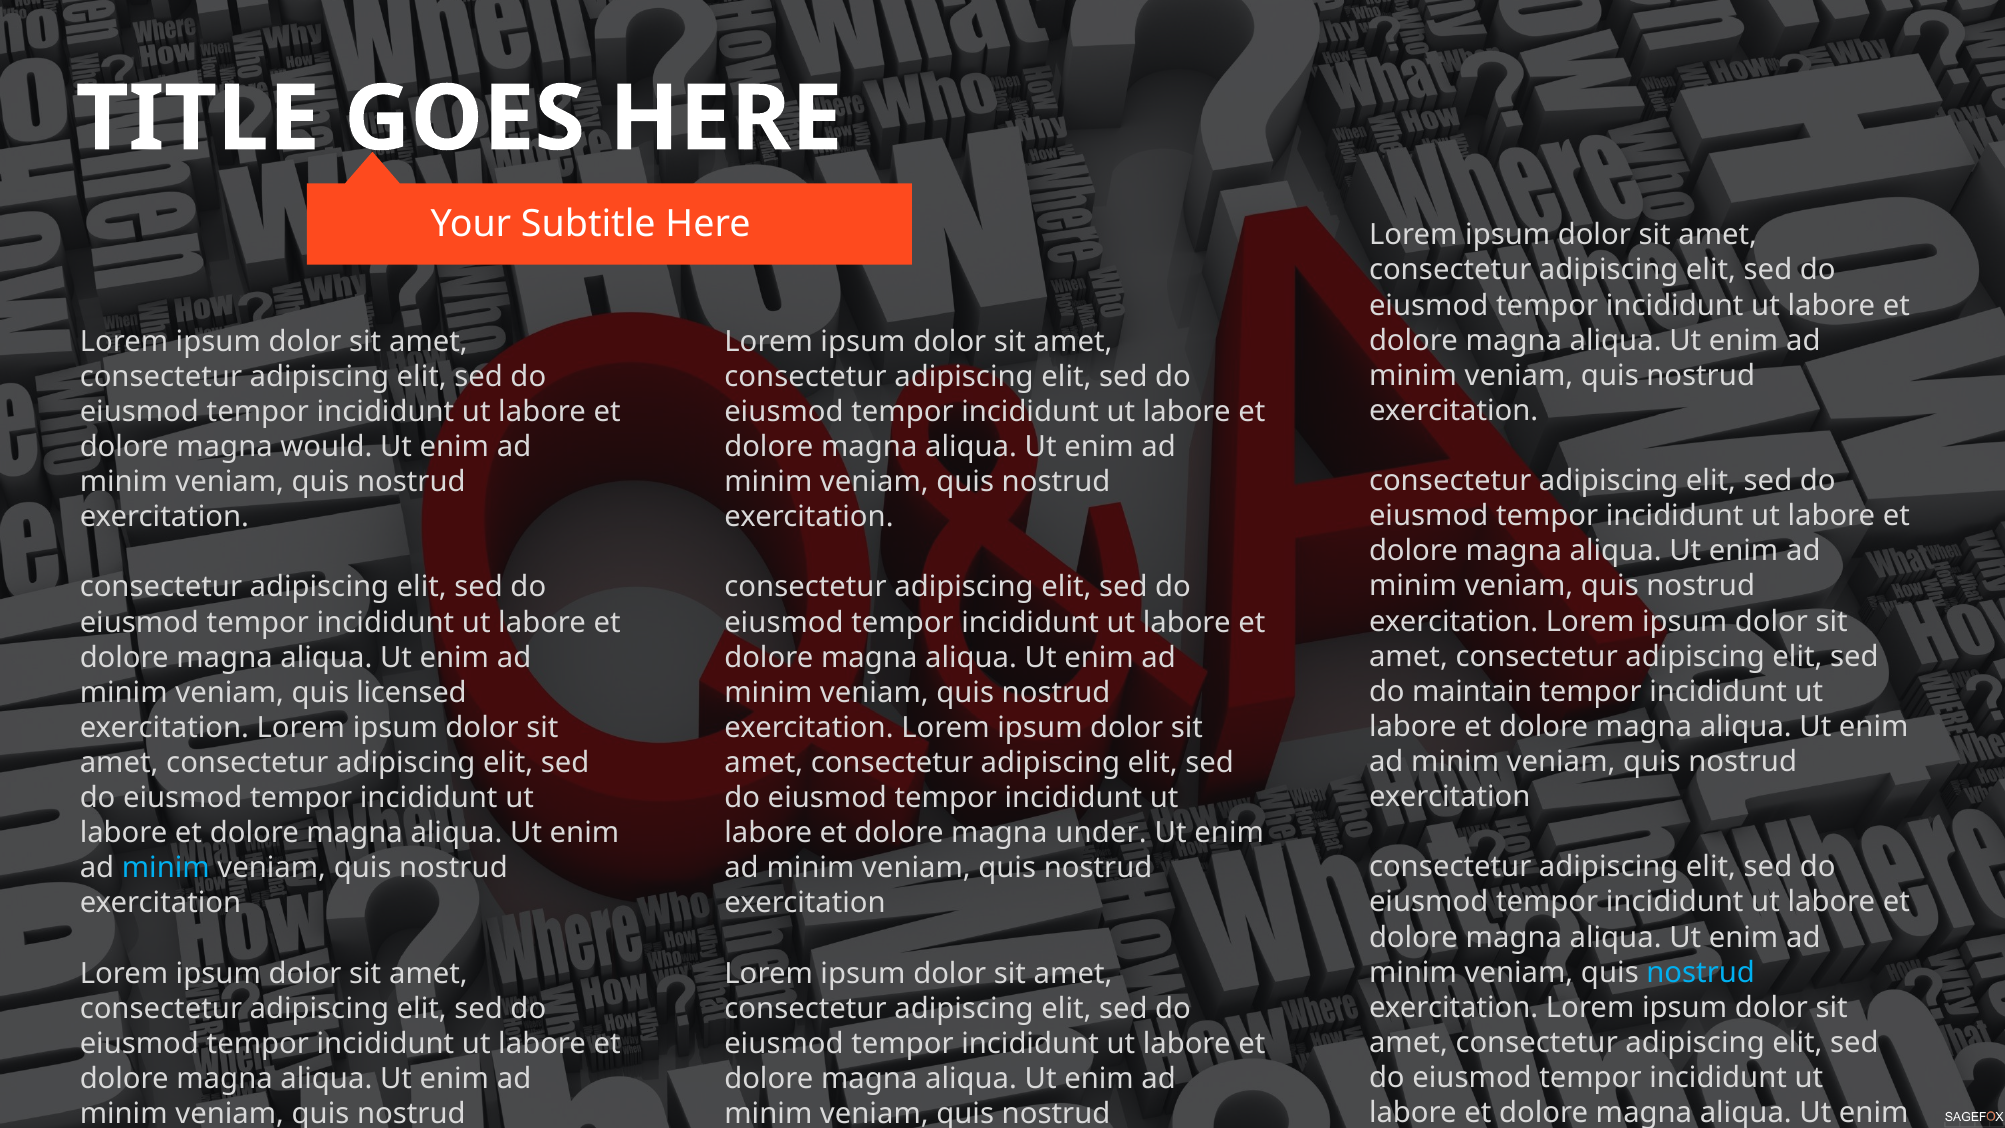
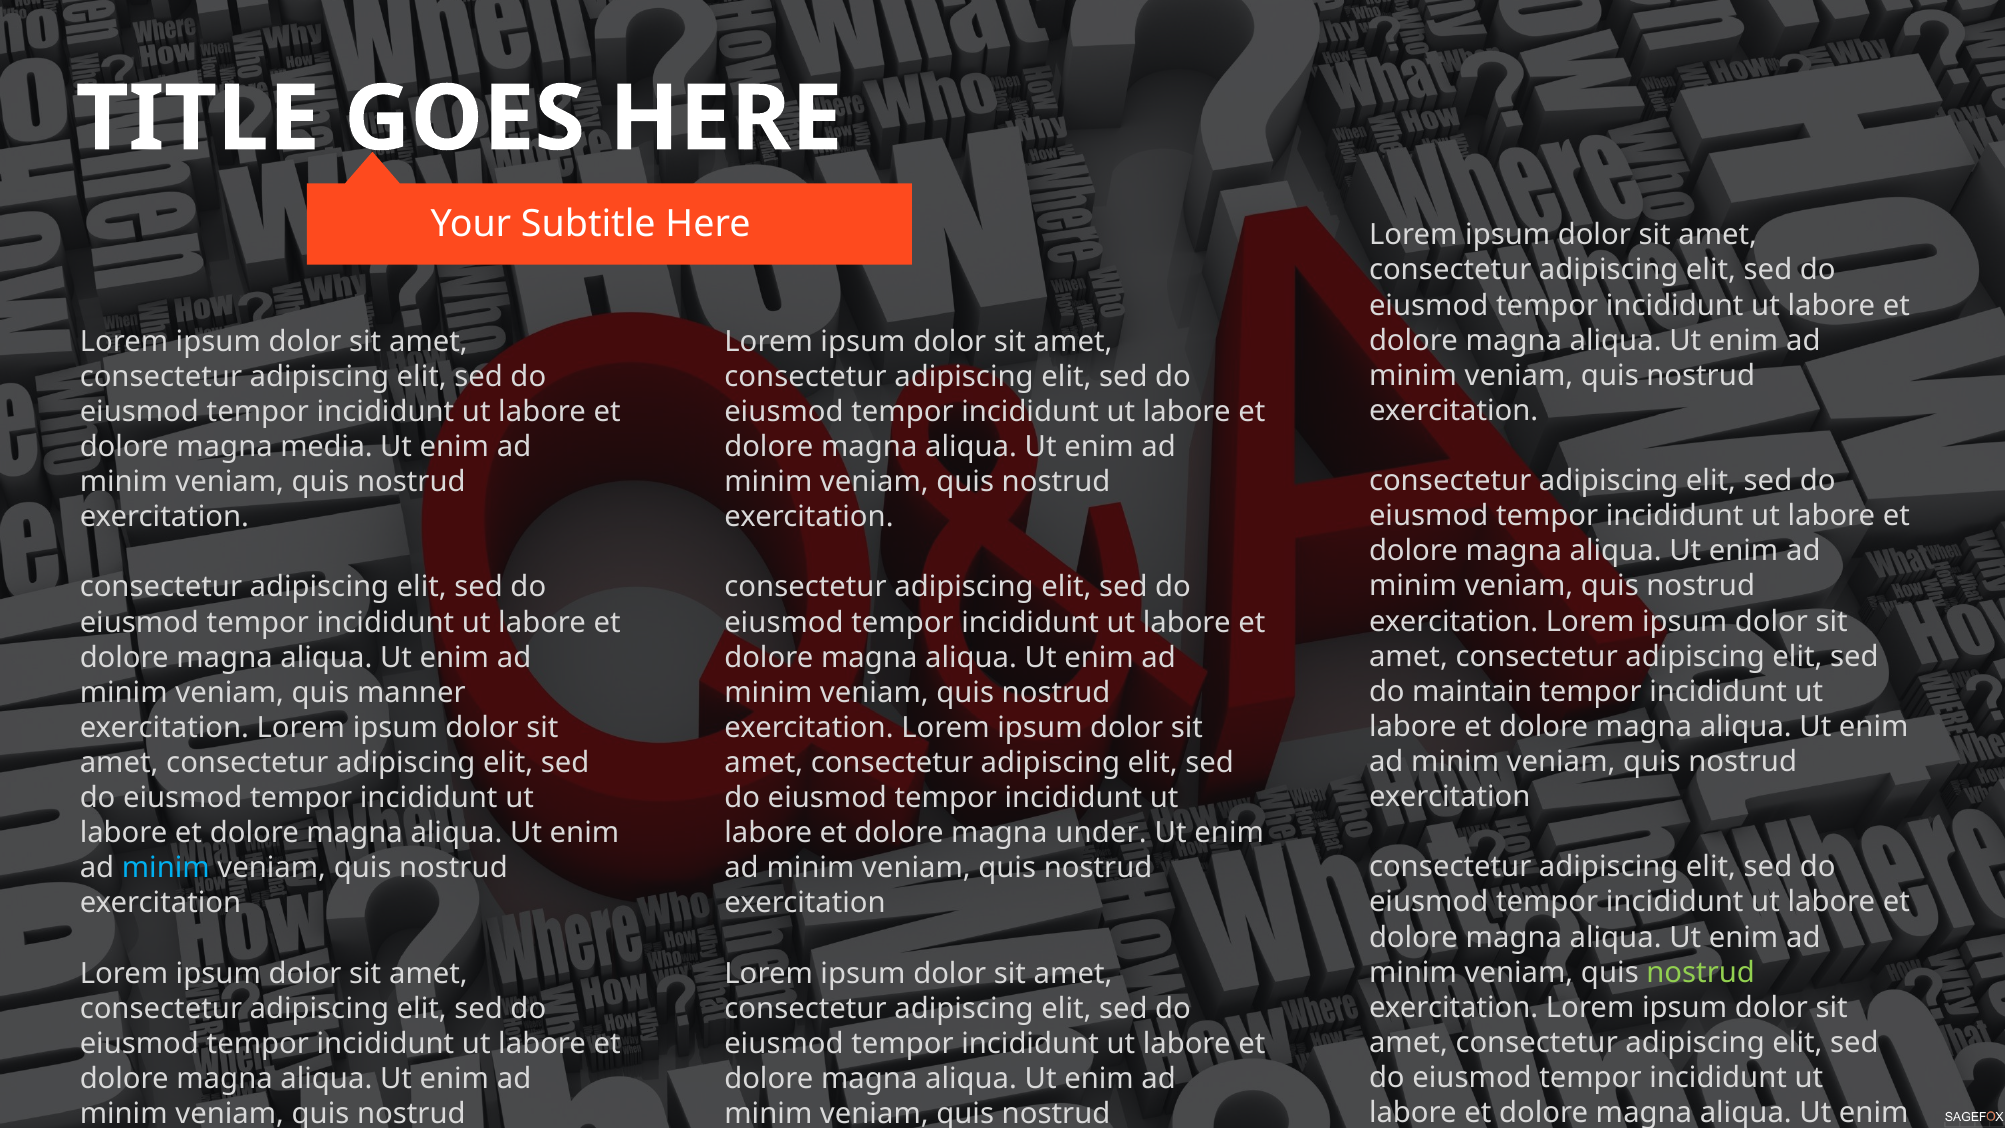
would: would -> media (326, 447)
licensed: licensed -> manner (411, 692)
nostrud colour: light blue -> light green (1701, 972)
